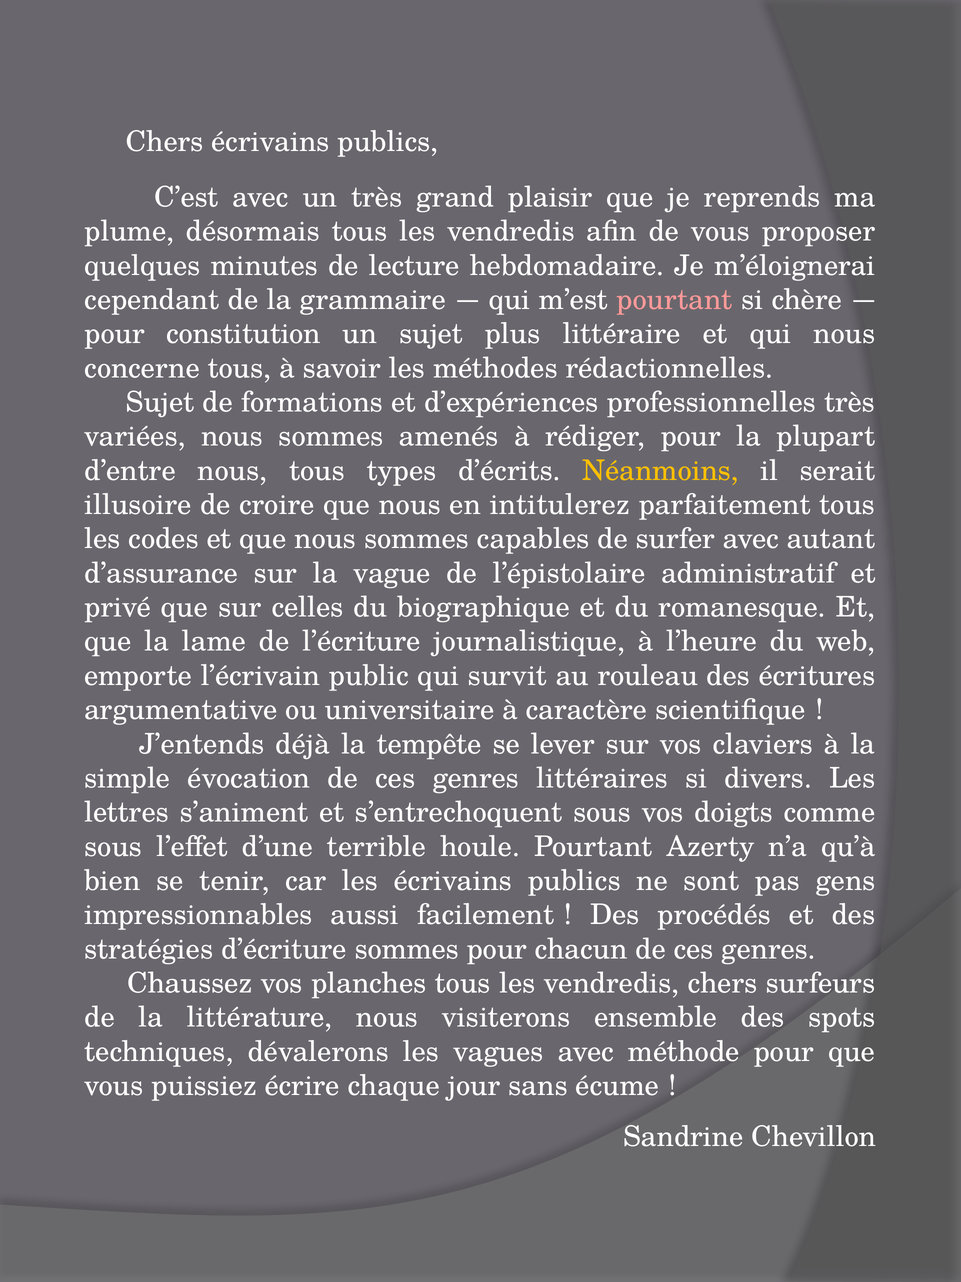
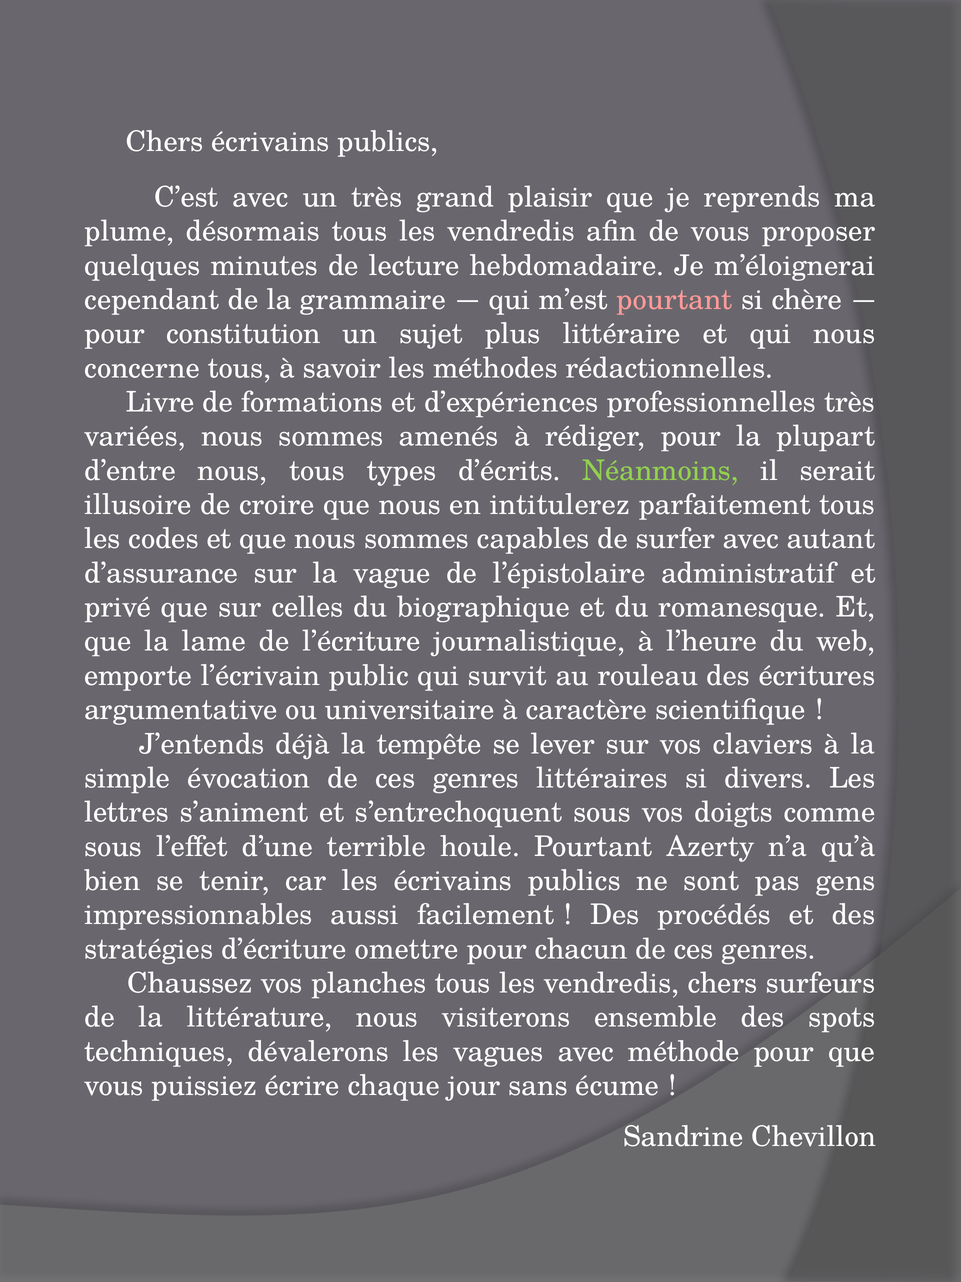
Sujet: Sujet -> Livre (160, 402)
Néanmoins colour: yellow -> light green (661, 471)
d’écriture sommes: sommes -> omettre (407, 949)
